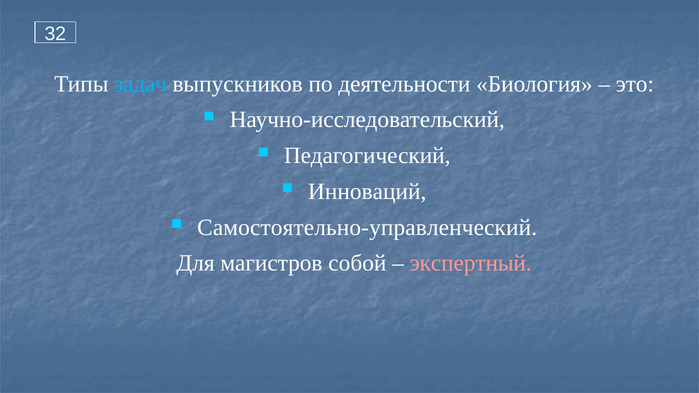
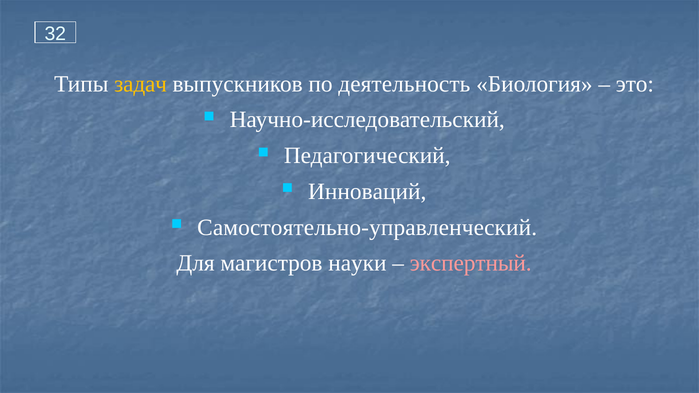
задач colour: light blue -> yellow (141, 84)
деятельности: деятельности -> деятельность (404, 84)
собой: собой -> науки (357, 263)
